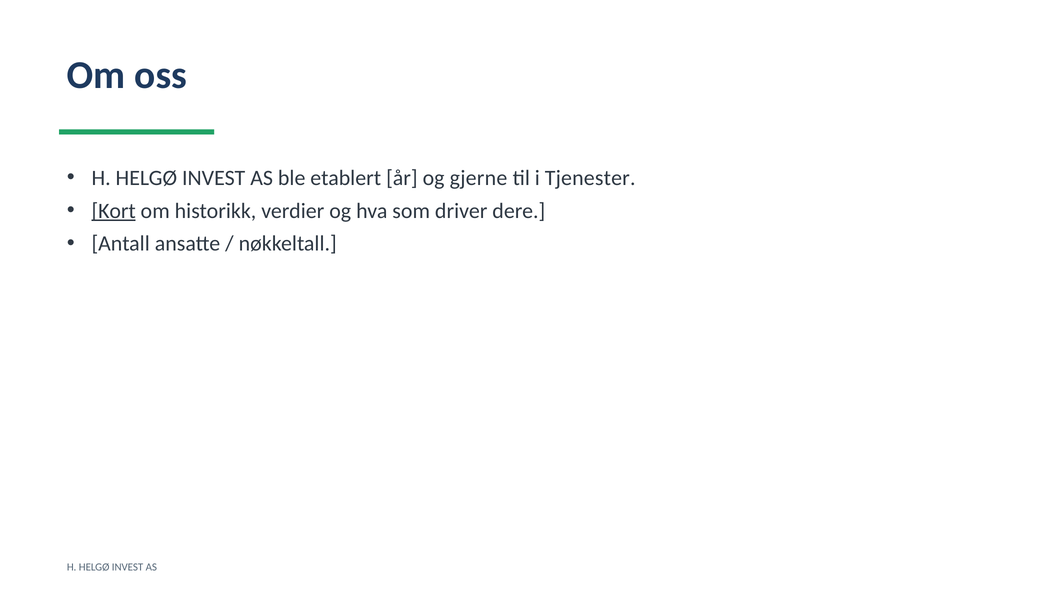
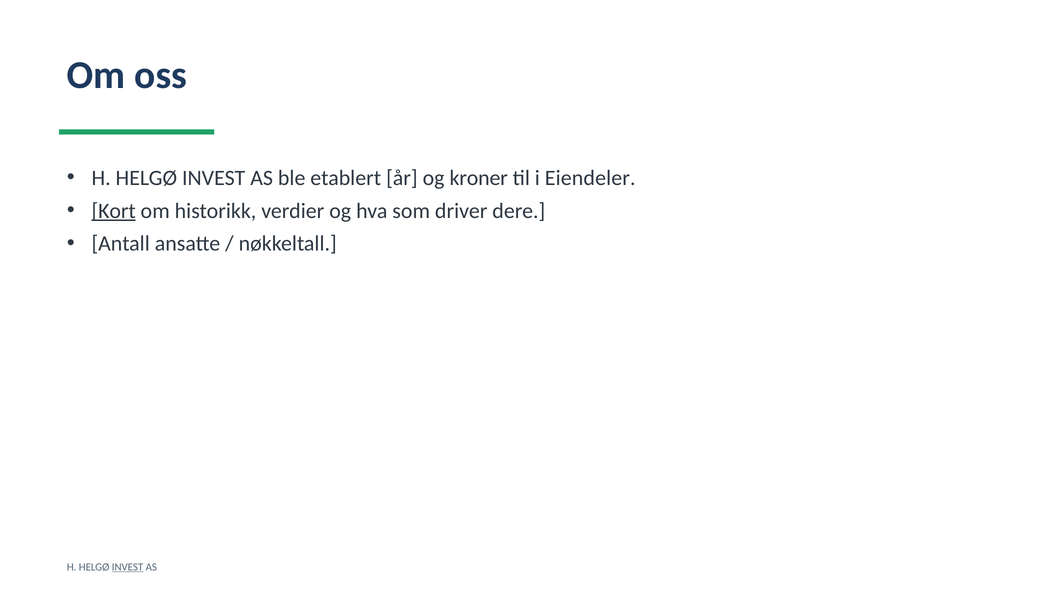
gjerne: gjerne -> kroner (479, 178)
Tjenester: Tjenester -> Eiendeler (590, 178)
INVEST underline: none -> present (128, 567)
